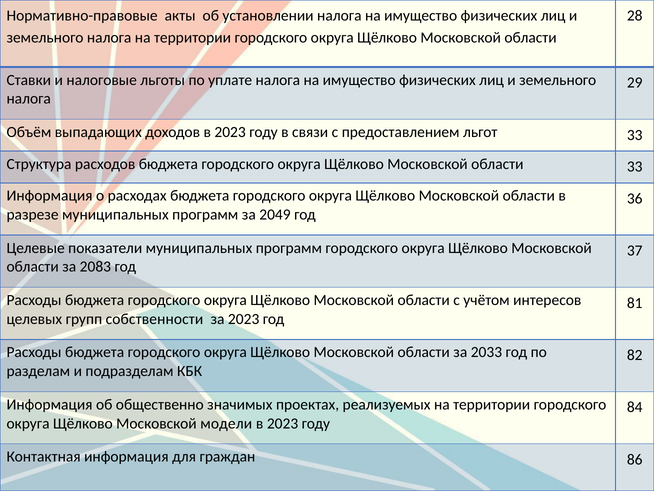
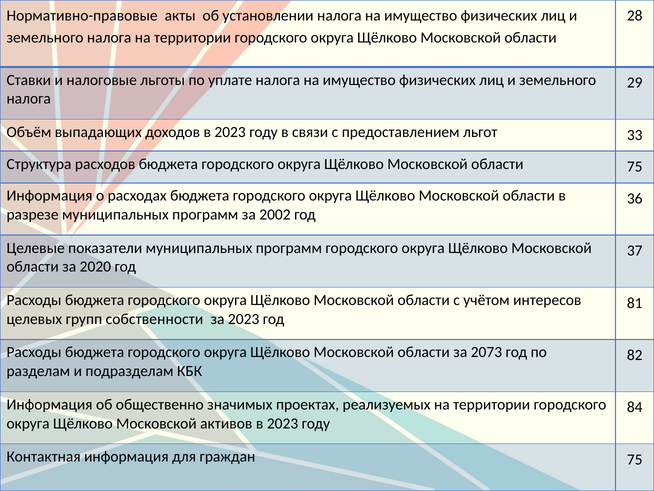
области 33: 33 -> 75 (635, 167)
2049: 2049 -> 2002 (275, 214)
2083: 2083 -> 2020 (95, 267)
2033: 2033 -> 2073 (486, 352)
модели: модели -> активов (226, 423)
граждан 86: 86 -> 75 (635, 459)
